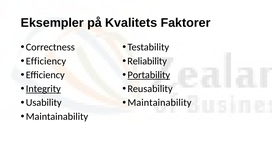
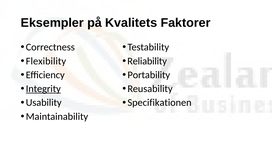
Efficiency: Efficiency -> Flexibility (46, 61)
Portability underline: present -> none (149, 75)
Maintainability: Maintainability -> Specifikationen (160, 103)
